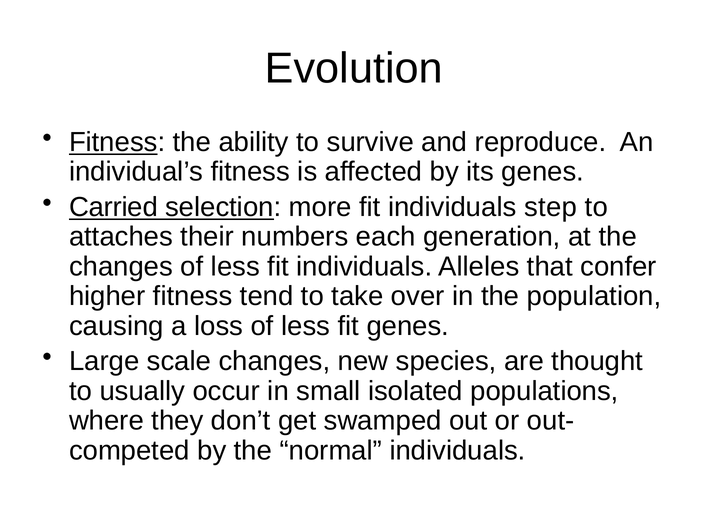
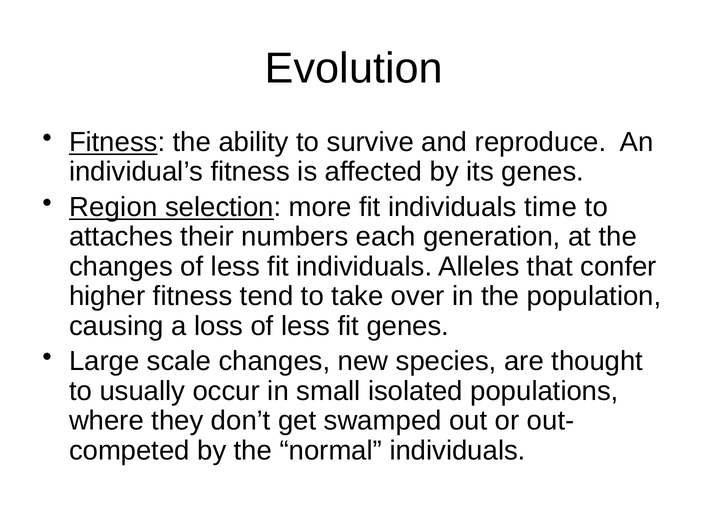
Carried: Carried -> Region (113, 207)
step: step -> time (551, 207)
